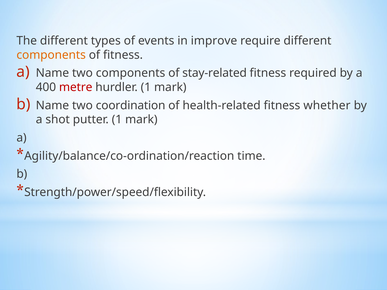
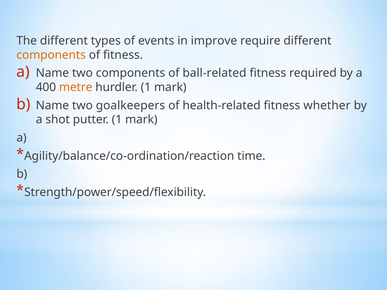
stay-related: stay-related -> ball-related (214, 73)
metre colour: red -> orange (76, 87)
coordination: coordination -> goalkeepers (130, 106)
